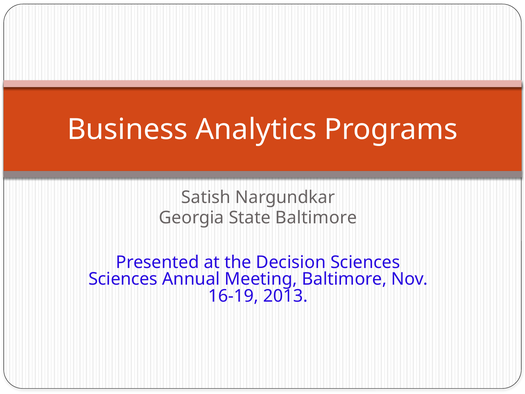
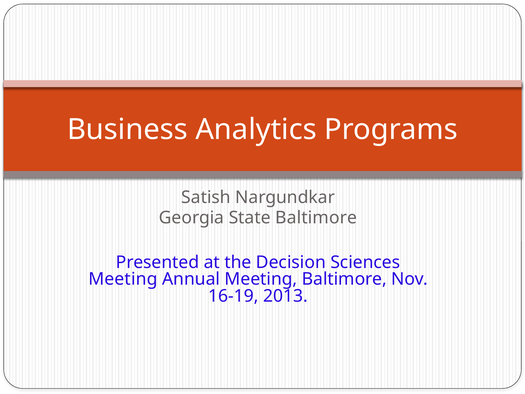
Sciences: Sciences -> Meeting (123, 279)
